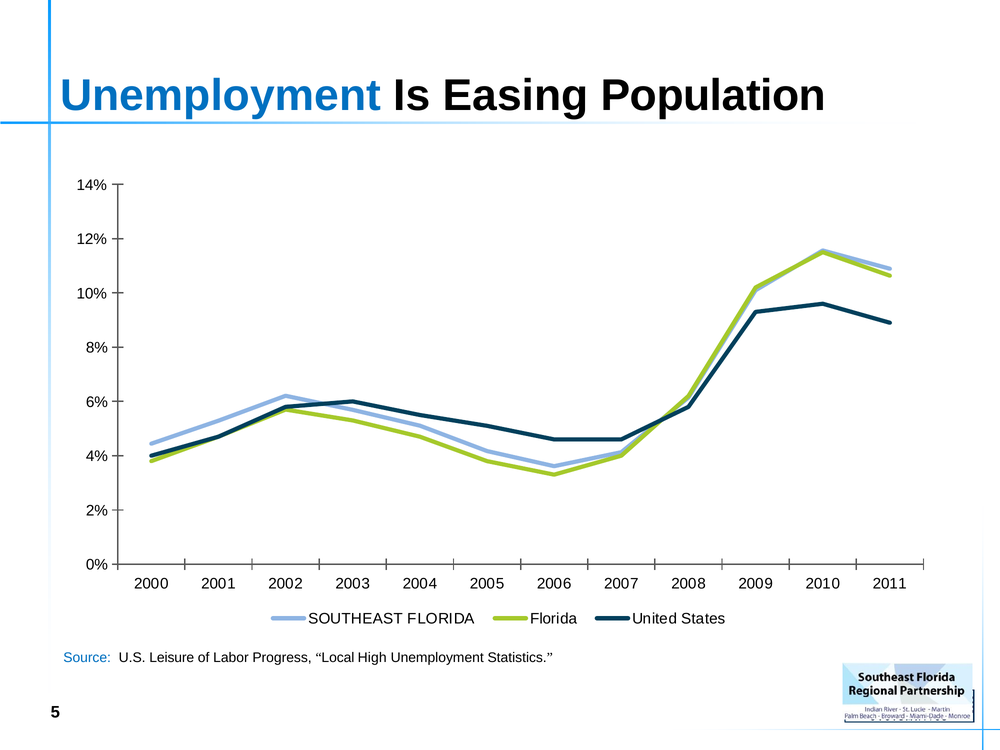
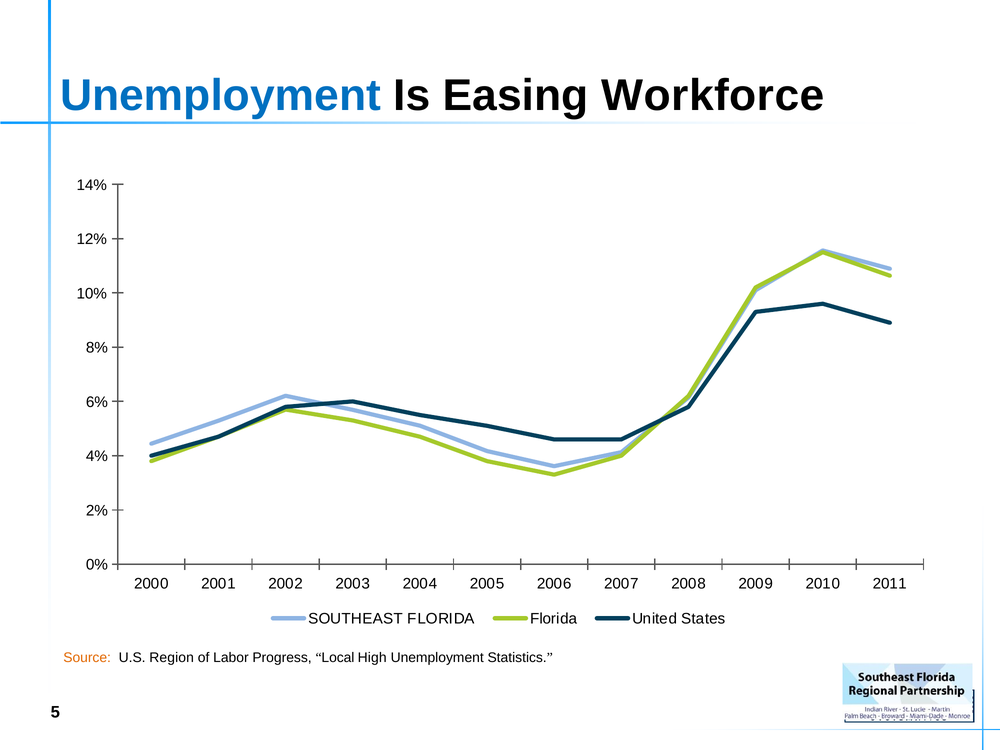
Population: Population -> Workforce (713, 96)
Source colour: blue -> orange (87, 658)
Leisure: Leisure -> Region (172, 658)
